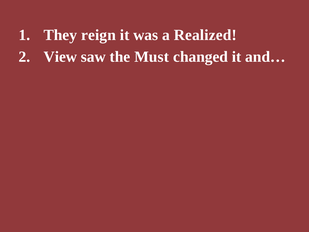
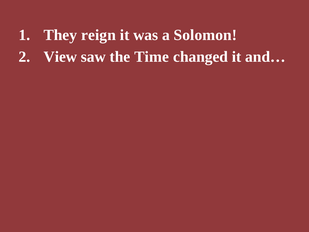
Realized: Realized -> Solomon (205, 35)
Must: Must -> Time (152, 57)
